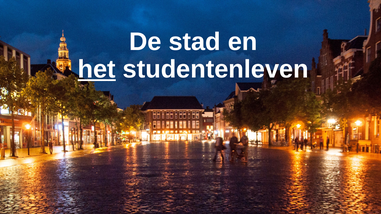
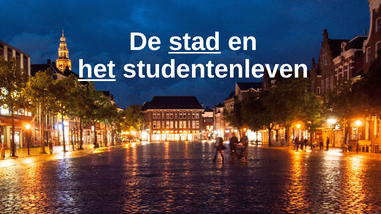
stad underline: none -> present (195, 42)
